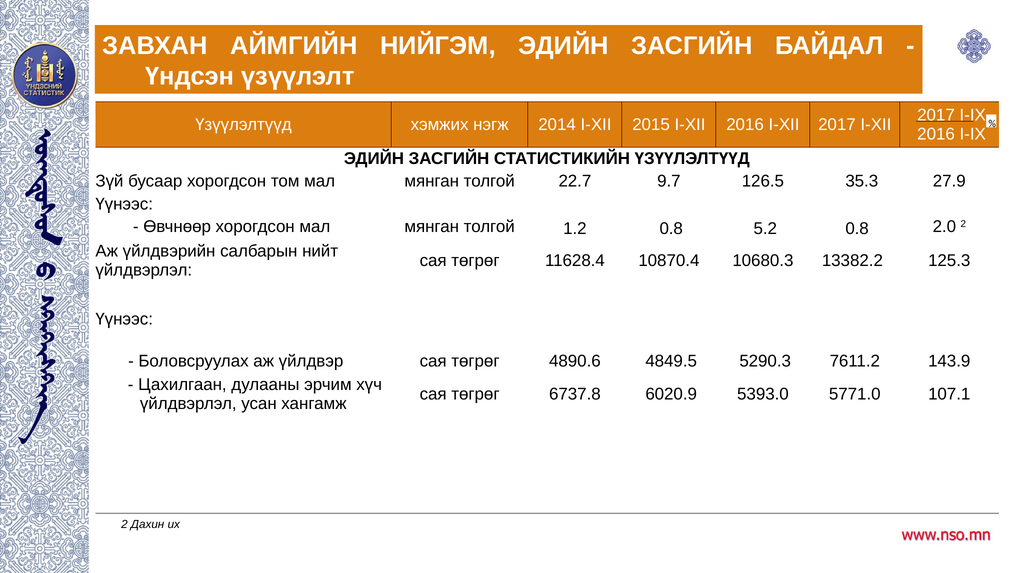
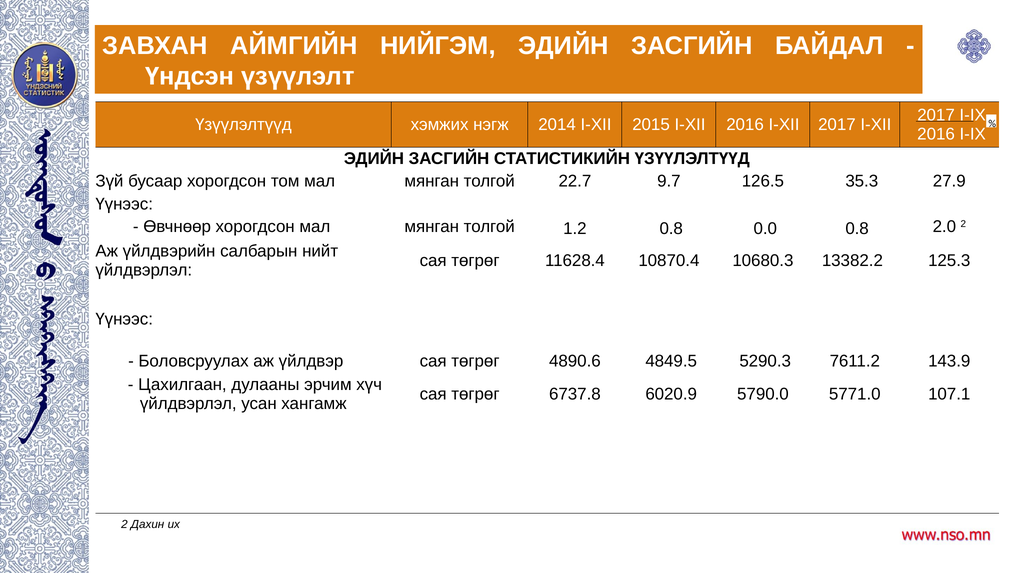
5.2: 5.2 -> 0.0 (765, 228)
5393.0: 5393.0 -> 5790.0 (763, 394)
